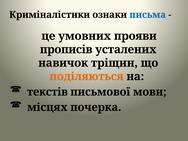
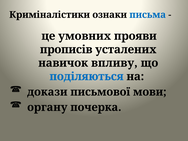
тріщин: тріщин -> впливу (114, 63)
поділяються colour: orange -> blue (87, 76)
текстів: текстів -> докази (47, 92)
місцях: місцях -> органу (47, 107)
